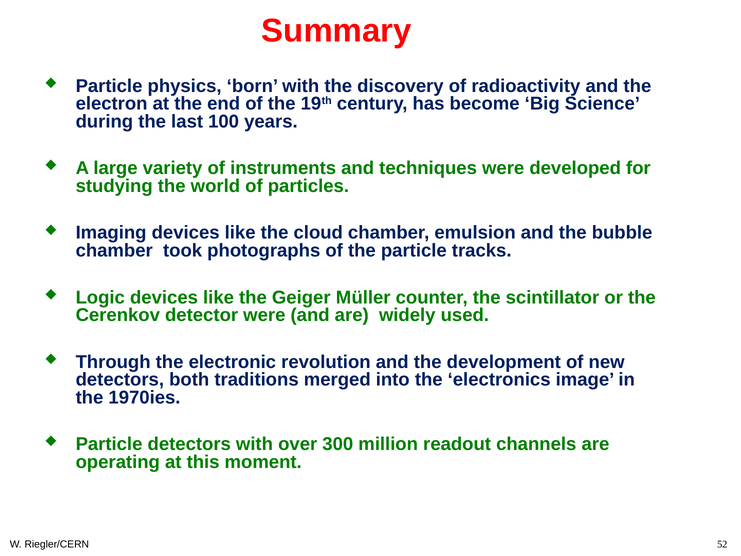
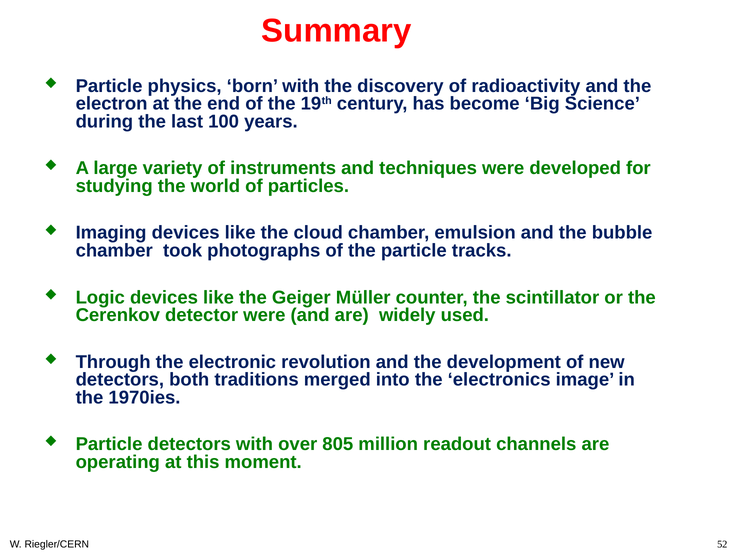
300: 300 -> 805 (338, 444)
